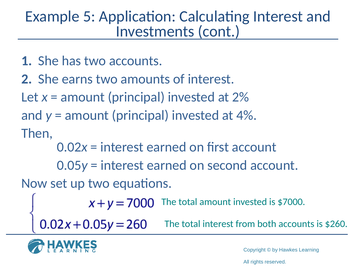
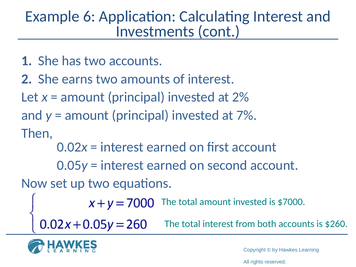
5: 5 -> 6 (89, 17)
4%: 4% -> 7% (247, 115)
